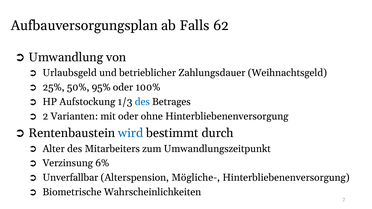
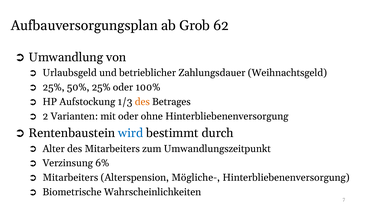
Falls: Falls -> Grob (195, 26)
50% 95%: 95% -> 25% (101, 88)
des colour: blue -> orange (142, 102)
Unverfallbar: Unverfallbar -> Mitarbeiters (70, 178)
